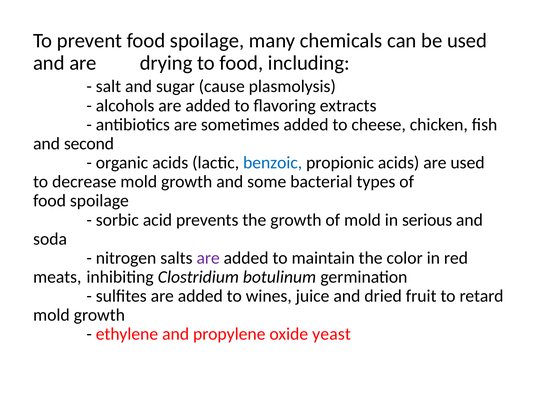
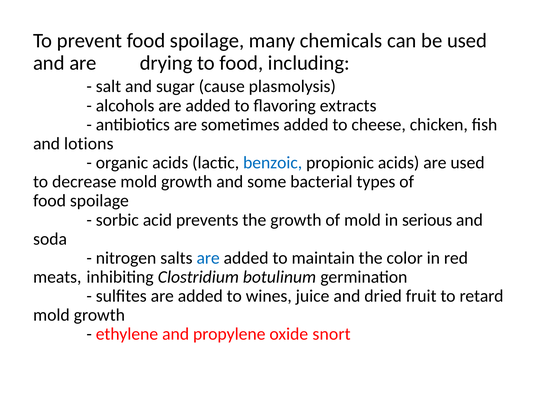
second: second -> lotions (89, 144)
are colour: purple -> blue (208, 258)
yeast: yeast -> snort (332, 334)
